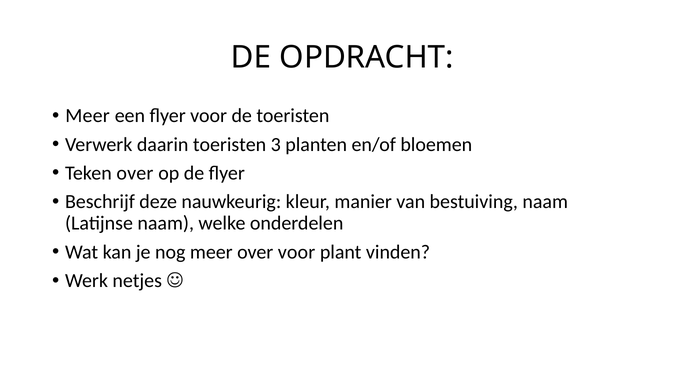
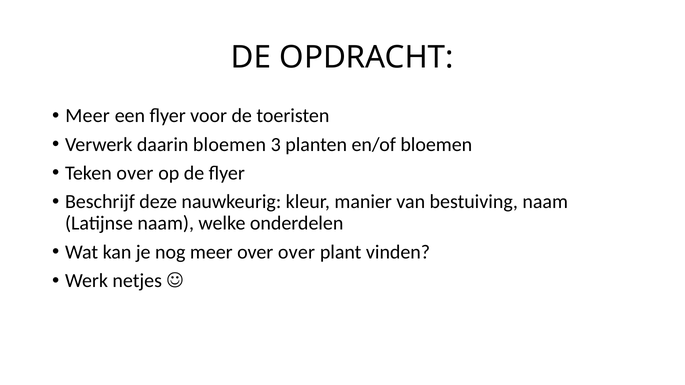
daarin toeristen: toeristen -> bloemen (229, 145)
over voor: voor -> over (296, 252)
